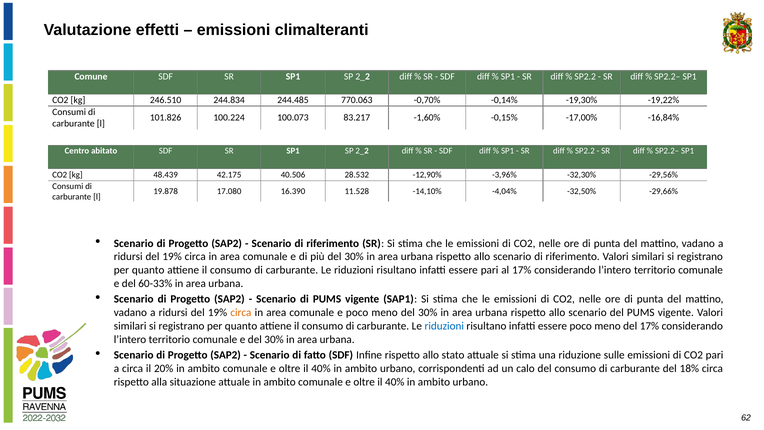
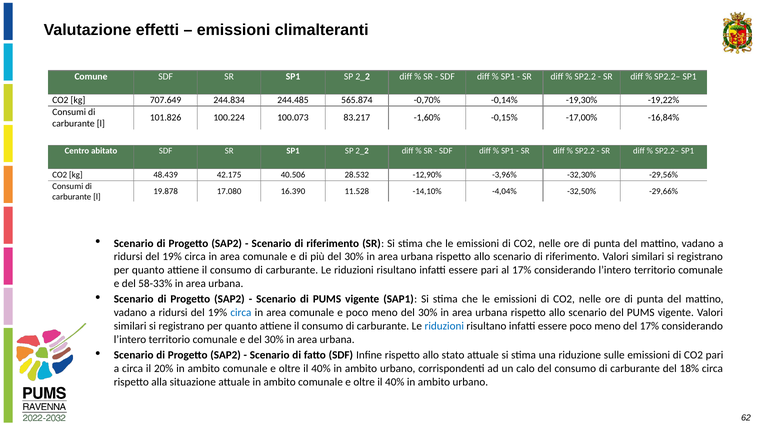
246.510: 246.510 -> 707.649 (166, 100)
770.063: 770.063 -> 565.874 (357, 100)
60-33%: 60-33% -> 58-33% (155, 283)
circa colour: orange -> blue (241, 312)
